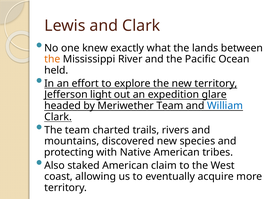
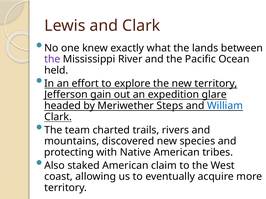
the colour: orange -> purple (52, 59)
light: light -> gain (101, 95)
Meriwether Team: Team -> Steps (170, 106)
